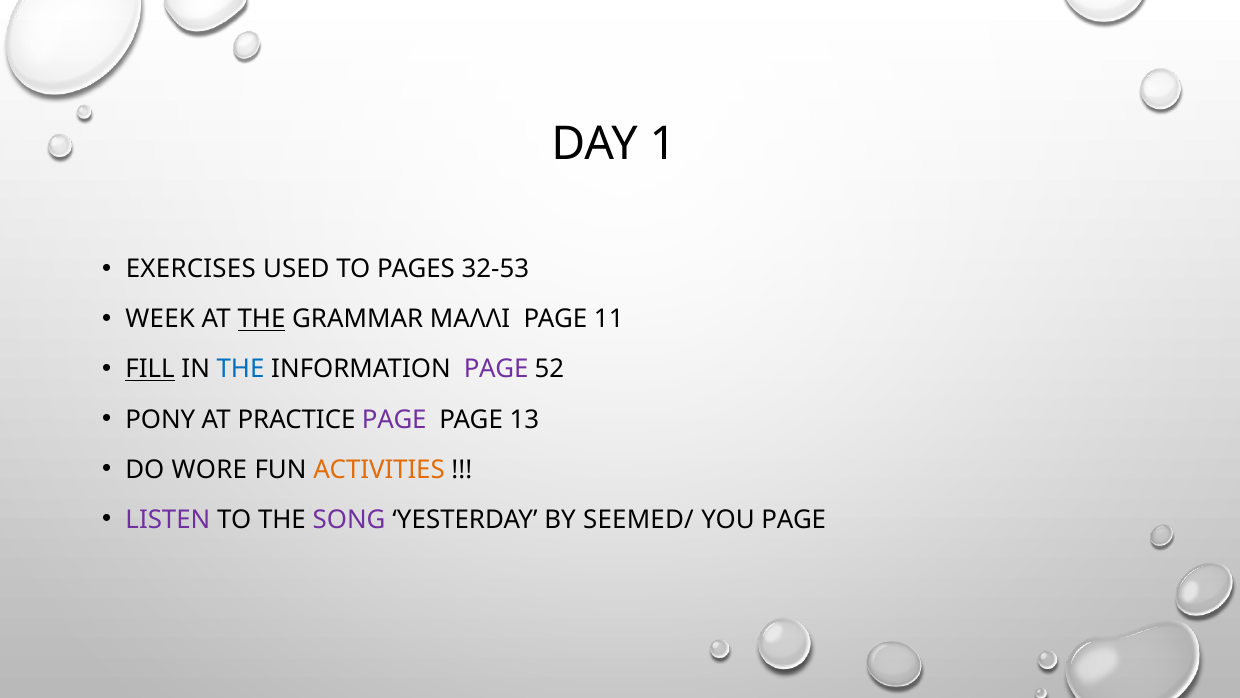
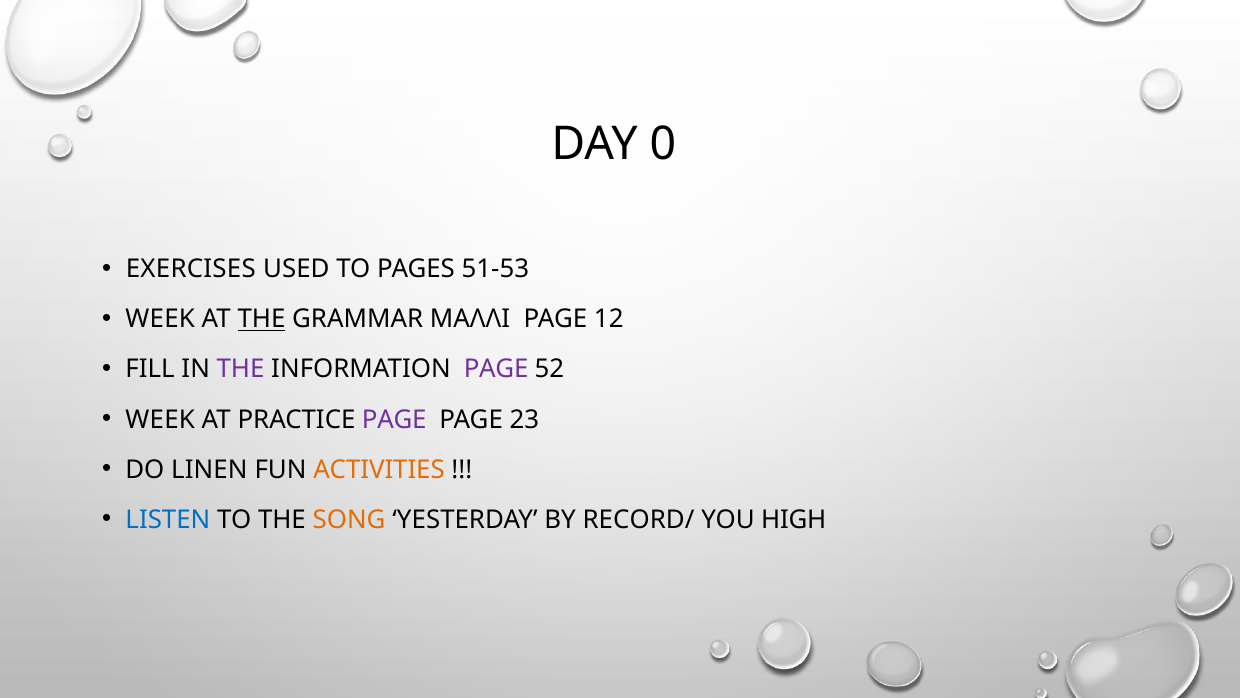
1: 1 -> 0 (663, 144)
32-53: 32-53 -> 51-53 (495, 269)
11: 11 -> 12 (609, 319)
FILL underline: present -> none (150, 369)
THE colour: blue -> purple (241, 369)
PONY: PONY -> WEEK (160, 419)
13: 13 -> 23 (524, 419)
WORE: WORE -> LINEN (209, 469)
LISTEN colour: purple -> blue (168, 520)
SONG colour: purple -> orange (349, 520)
SEEMED/: SEEMED/ -> RECORD/ (639, 520)
YOU PAGE: PAGE -> HIGH (794, 520)
